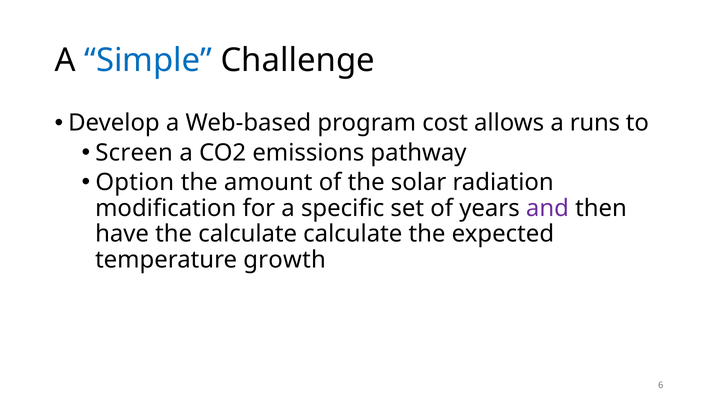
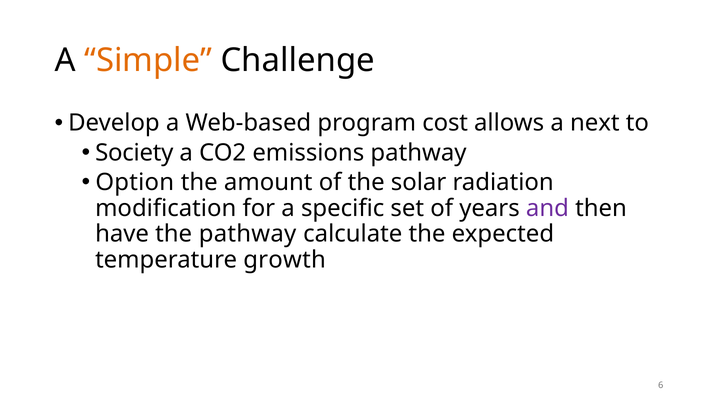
Simple colour: blue -> orange (148, 60)
runs: runs -> next (595, 123)
Screen: Screen -> Society (134, 153)
the calculate: calculate -> pathway (248, 234)
